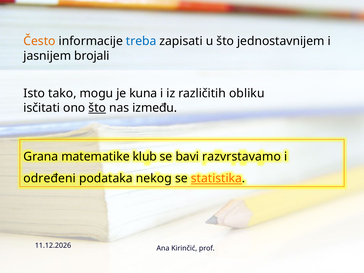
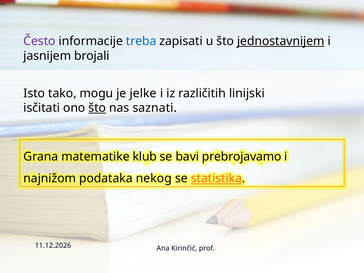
Često colour: orange -> purple (40, 41)
jednostavnijem underline: none -> present (281, 41)
kuna: kuna -> jelke (143, 93)
obliku: obliku -> linijski (247, 93)
između: između -> saznati (155, 108)
razvrstavamo: razvrstavamo -> prebrojavamo (242, 157)
određeni: određeni -> najnižom (50, 178)
